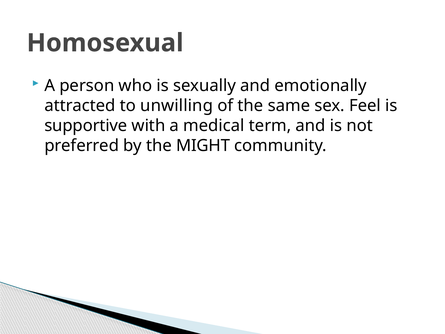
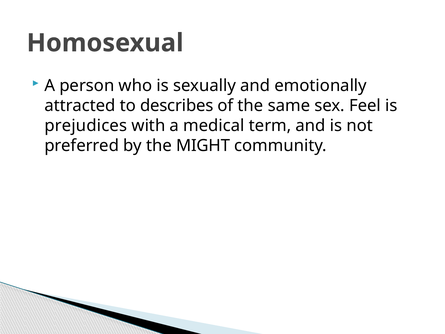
unwilling: unwilling -> describes (177, 106)
supportive: supportive -> prejudices (86, 126)
